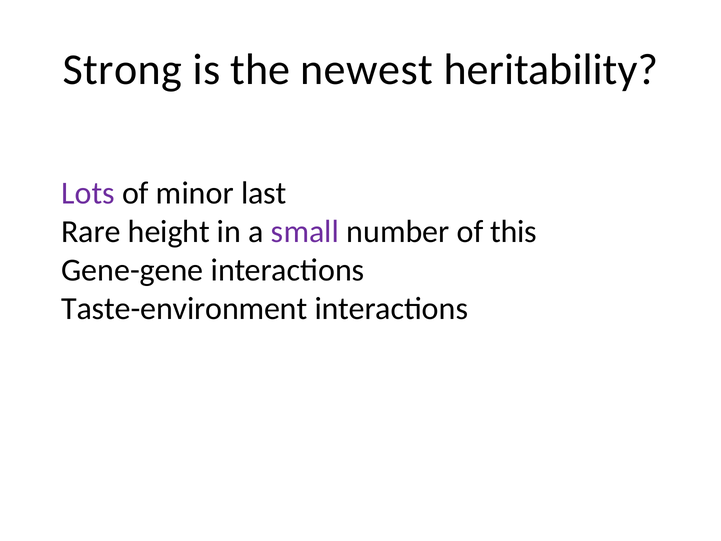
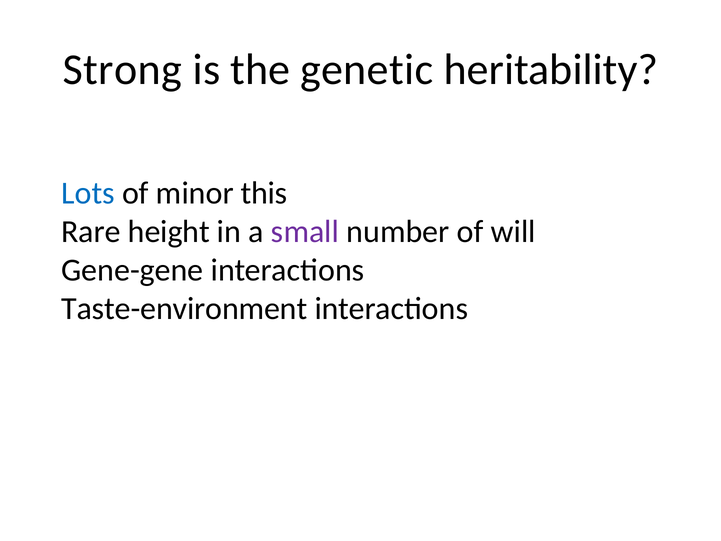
newest: newest -> genetic (367, 70)
Lots colour: purple -> blue (88, 193)
last: last -> this (264, 193)
this: this -> will (513, 232)
